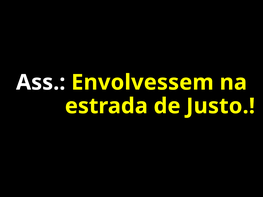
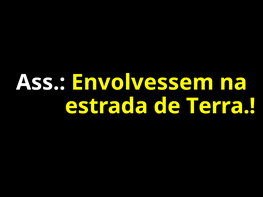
Justo: Justo -> Terra (221, 106)
